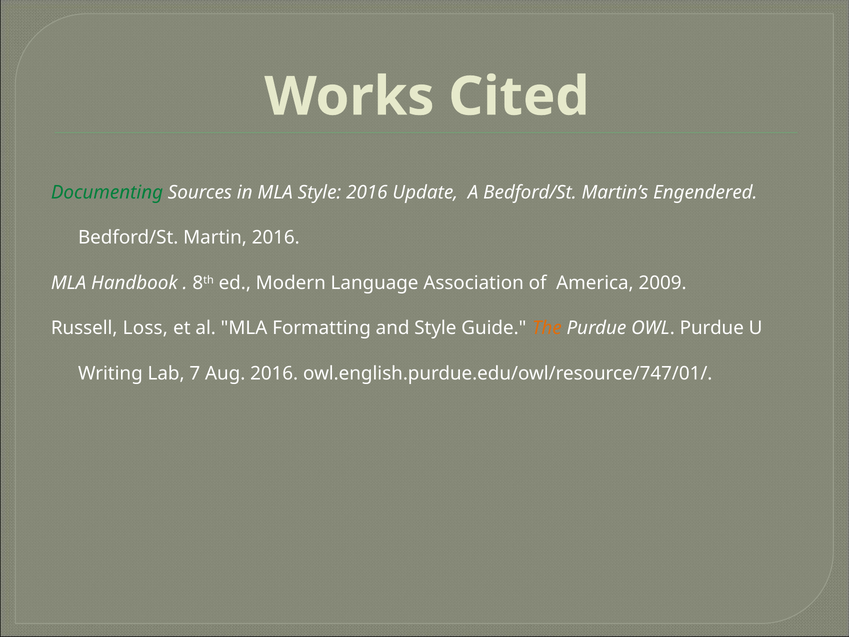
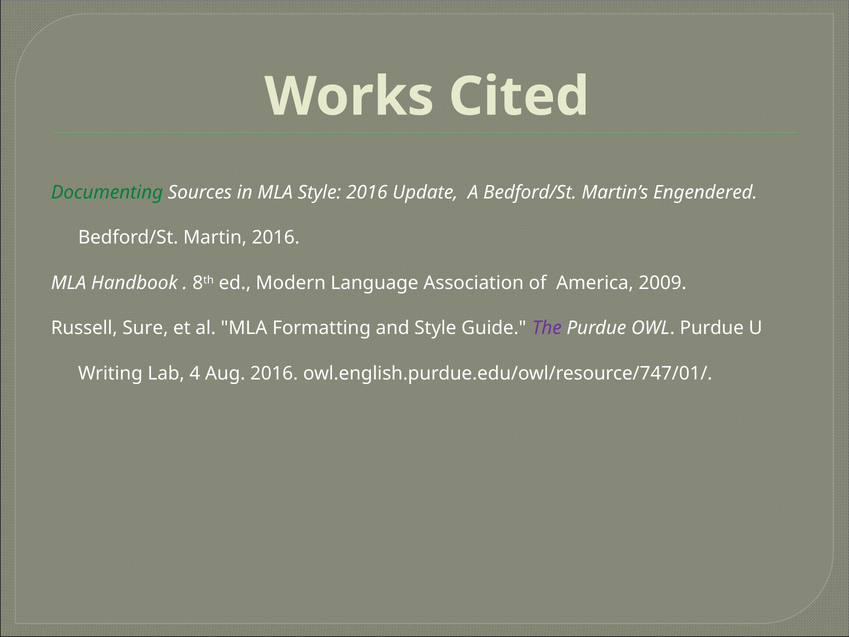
Loss: Loss -> Sure (145, 328)
The colour: orange -> purple (547, 328)
7: 7 -> 4 (195, 373)
